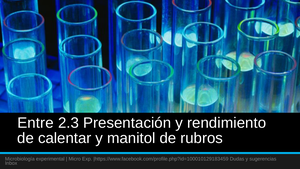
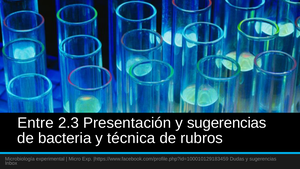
rendimiento: rendimiento -> sugerencias (227, 123)
calentar: calentar -> bacteria (65, 138)
manitol: manitol -> técnica (131, 138)
